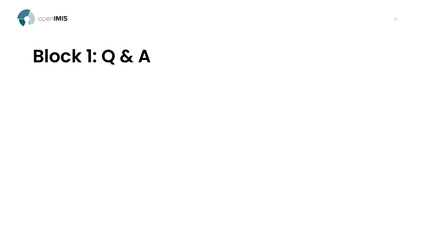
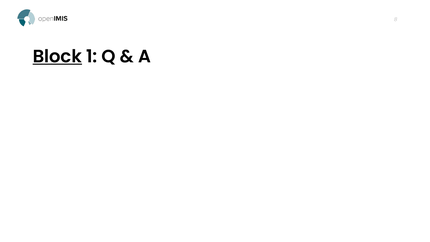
Block underline: none -> present (57, 56)
